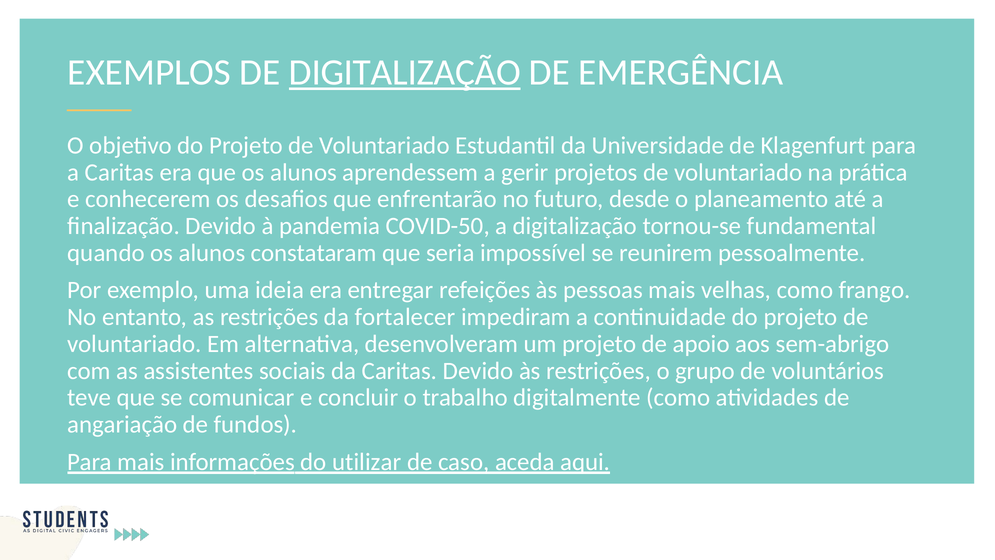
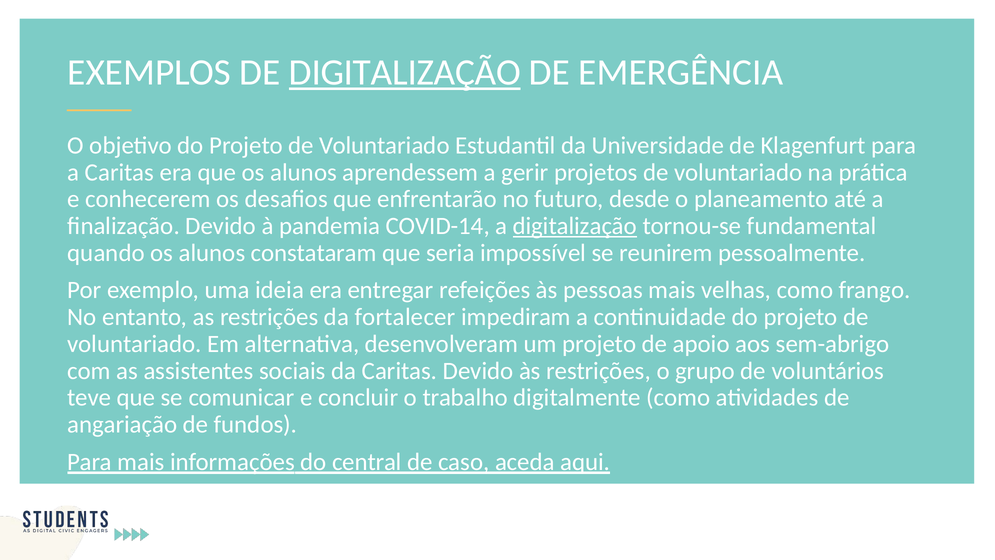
COVID-50: COVID-50 -> COVID-14 (438, 226)
digitalização underline: none -> present (575, 226)
utilizar: utilizar -> central (367, 462)
